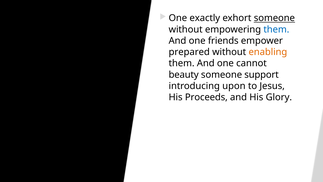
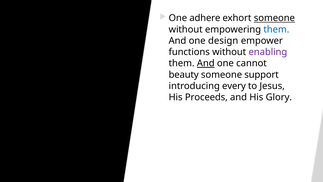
exactly: exactly -> adhere (205, 18)
friends: friends -> design (223, 41)
prepared: prepared -> functions (189, 52)
enabling colour: orange -> purple (268, 52)
And underline: none -> present (206, 63)
upon: upon -> every (234, 86)
